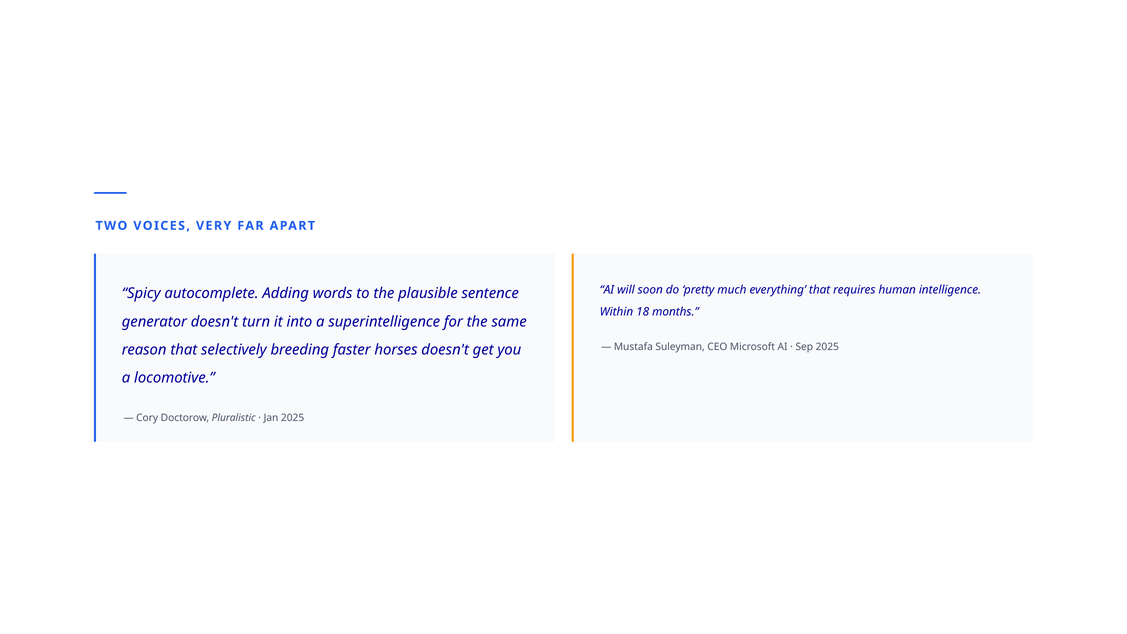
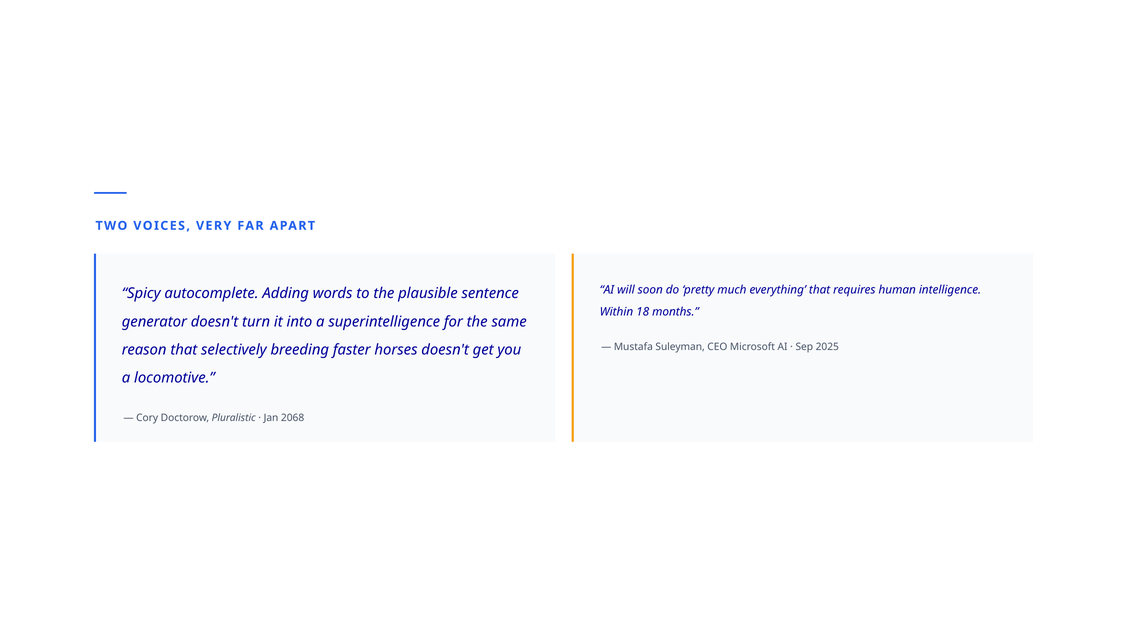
Jan 2025: 2025 -> 2068 (293, 418)
